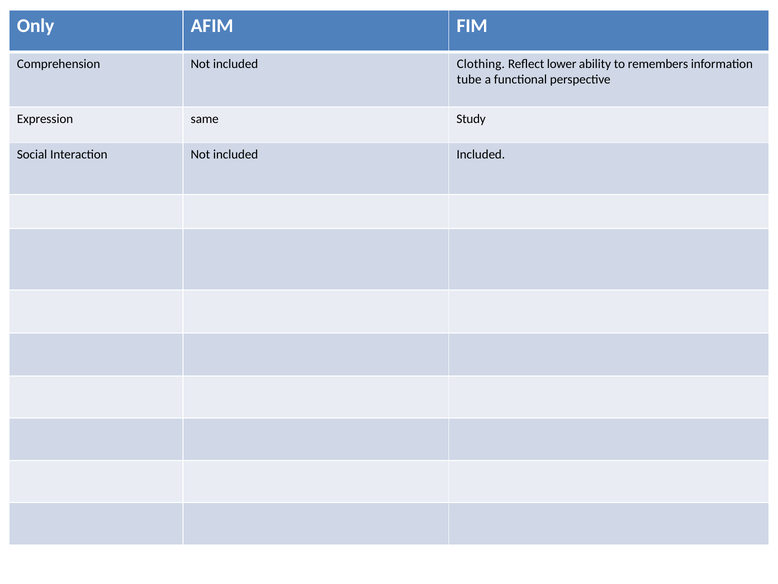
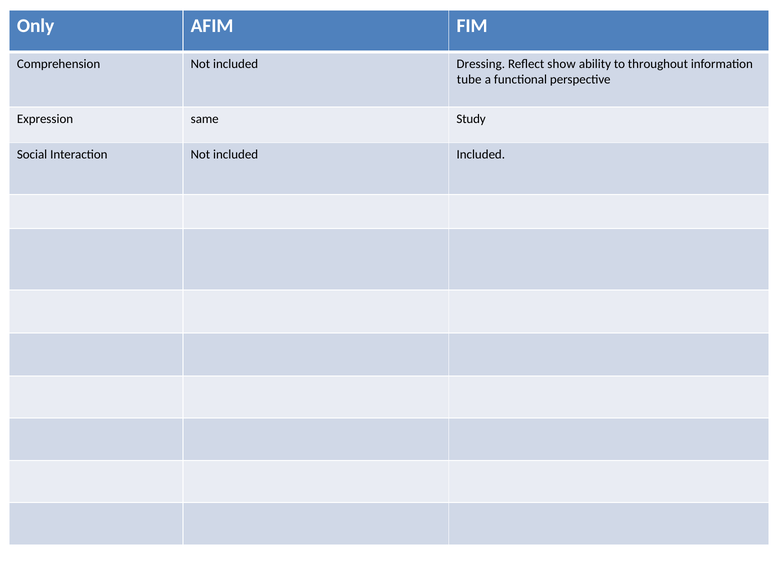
Clothing: Clothing -> Dressing (481, 64)
lower: lower -> show (562, 64)
remembers: remembers -> throughout (658, 64)
